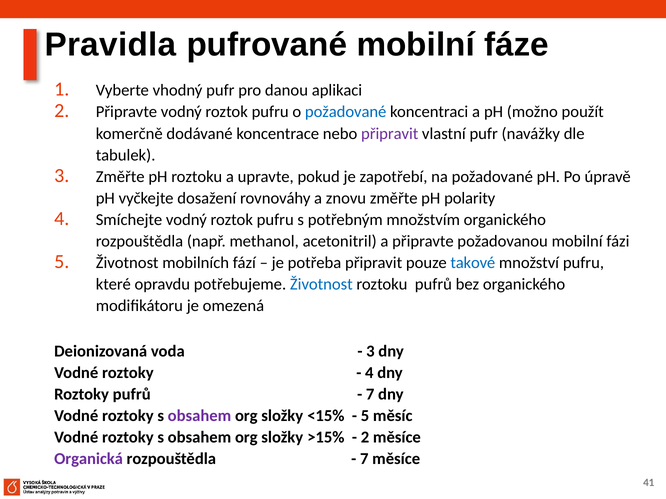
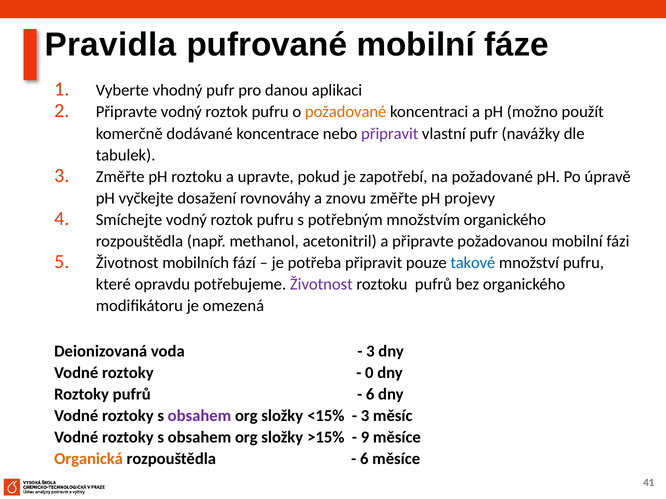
požadované colour: blue -> orange (346, 112)
polarity: polarity -> projevy (470, 198)
Životnost colour: blue -> purple (321, 285)
4: 4 -> 0 (369, 373)
7: 7 -> 6 (370, 395)
5: 5 -> 3 (365, 416)
2: 2 -> 9 (365, 438)
Organická colour: purple -> orange (89, 459)
7: 7 -> 6 (364, 459)
